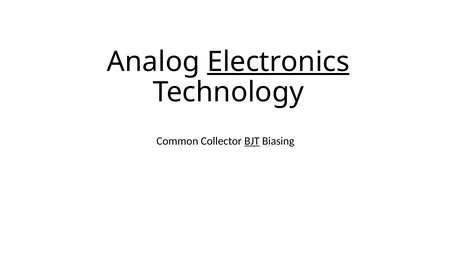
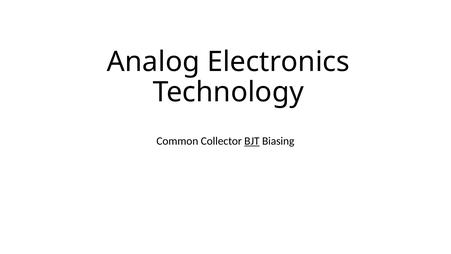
Electronics underline: present -> none (278, 62)
